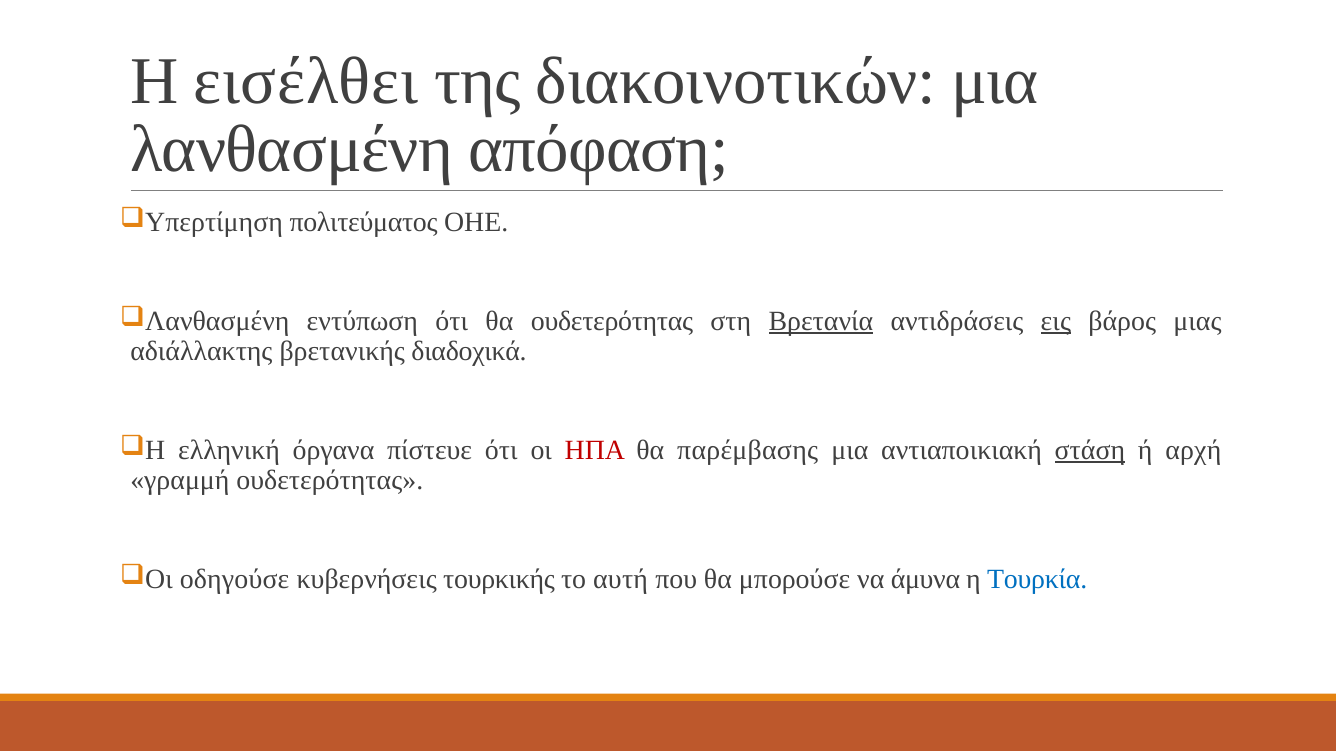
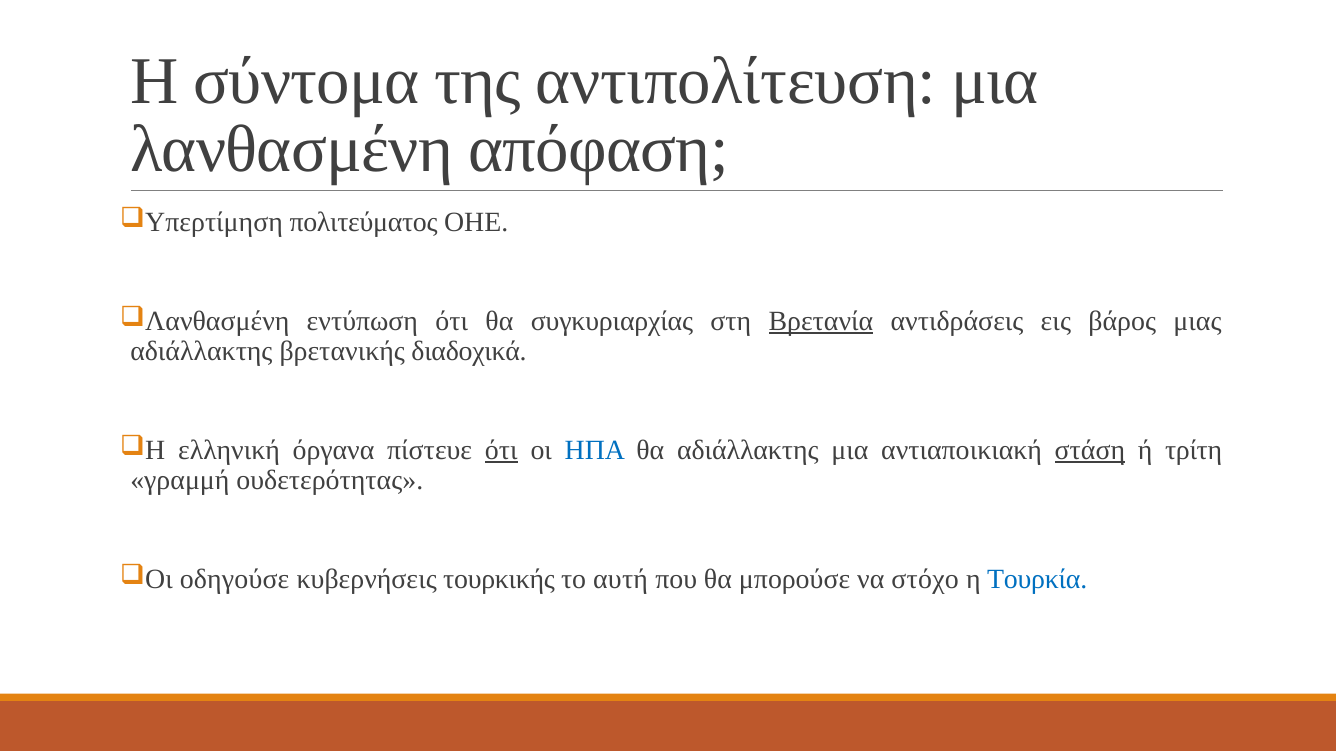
εισέλθει: εισέλθει -> σύντομα (307, 82)
διακοινοτικών: διακοινοτικών -> αντιπολίτευση (736, 82)
θα ουδετερότητας: ουδετερότητας -> συγκυριαρχίας (612, 321)
εις underline: present -> none (1056, 321)
ότι underline: none -> present (501, 450)
ΗΠΑ colour: red -> blue (595, 450)
θα παρέμβασης: παρέμβασης -> αδιάλλακτης (748, 450)
αρχή: αρχή -> τρίτη (1194, 450)
άμυνα: άμυνα -> στόχο (925, 580)
